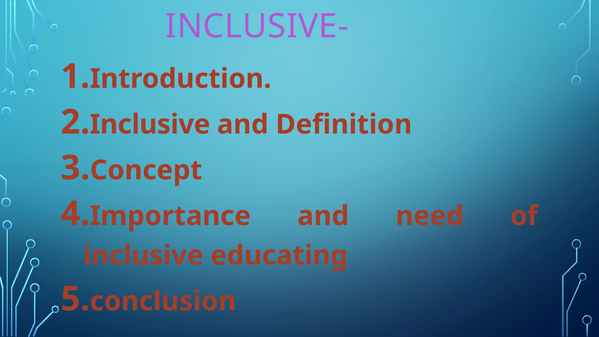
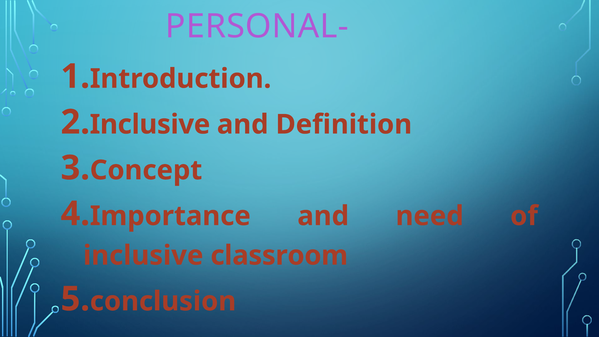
INCLUSIVE-: INCLUSIVE- -> PERSONAL- (257, 26)
educating: educating -> classroom (279, 256)
